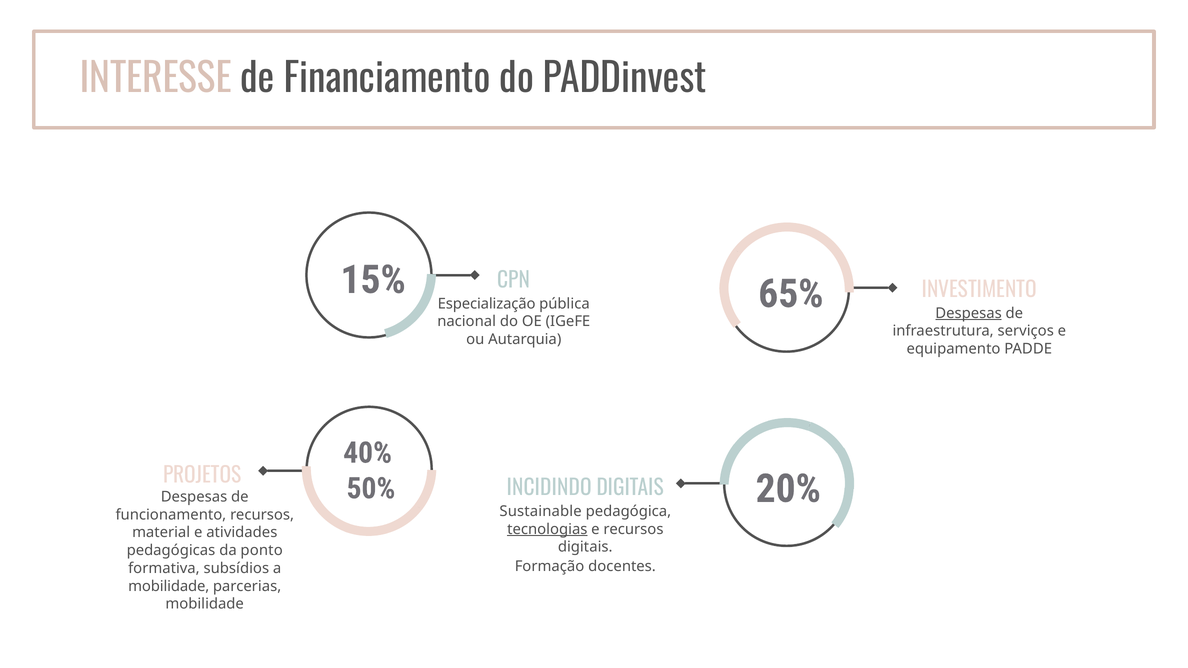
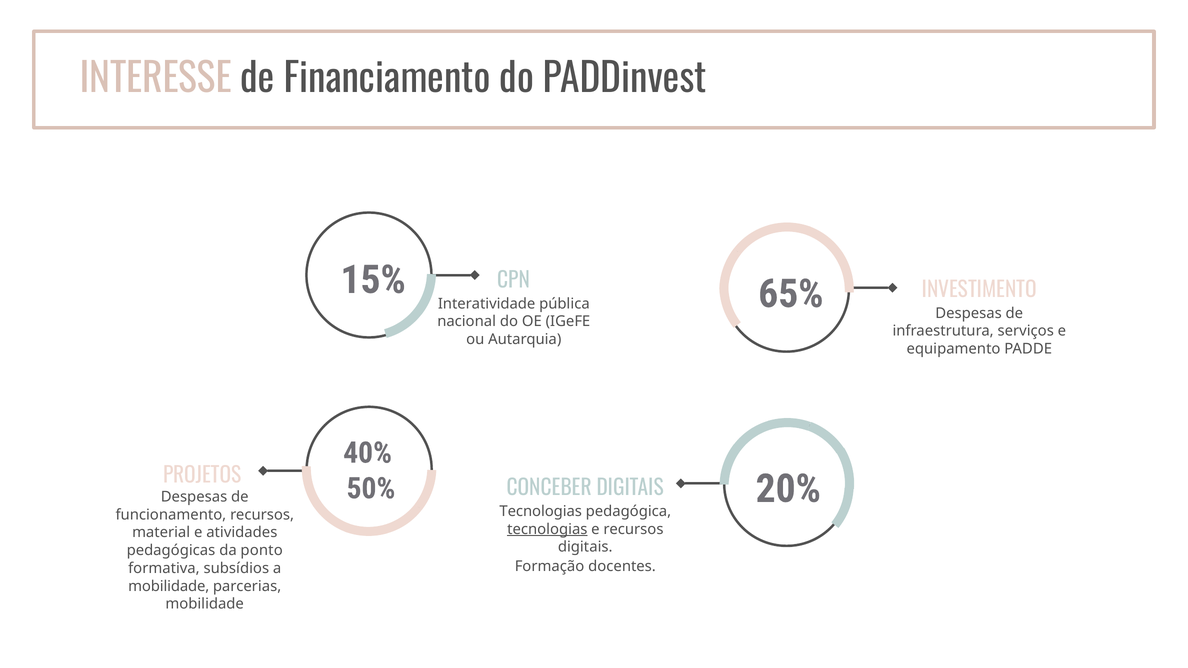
Especialização: Especialização -> Interatividade (487, 304)
Despesas underline: present -> none (969, 313)
INCIDINDO: INCIDINDO -> CONCEBER (549, 489)
Sustainable: Sustainable -> Tecnologias (541, 512)
